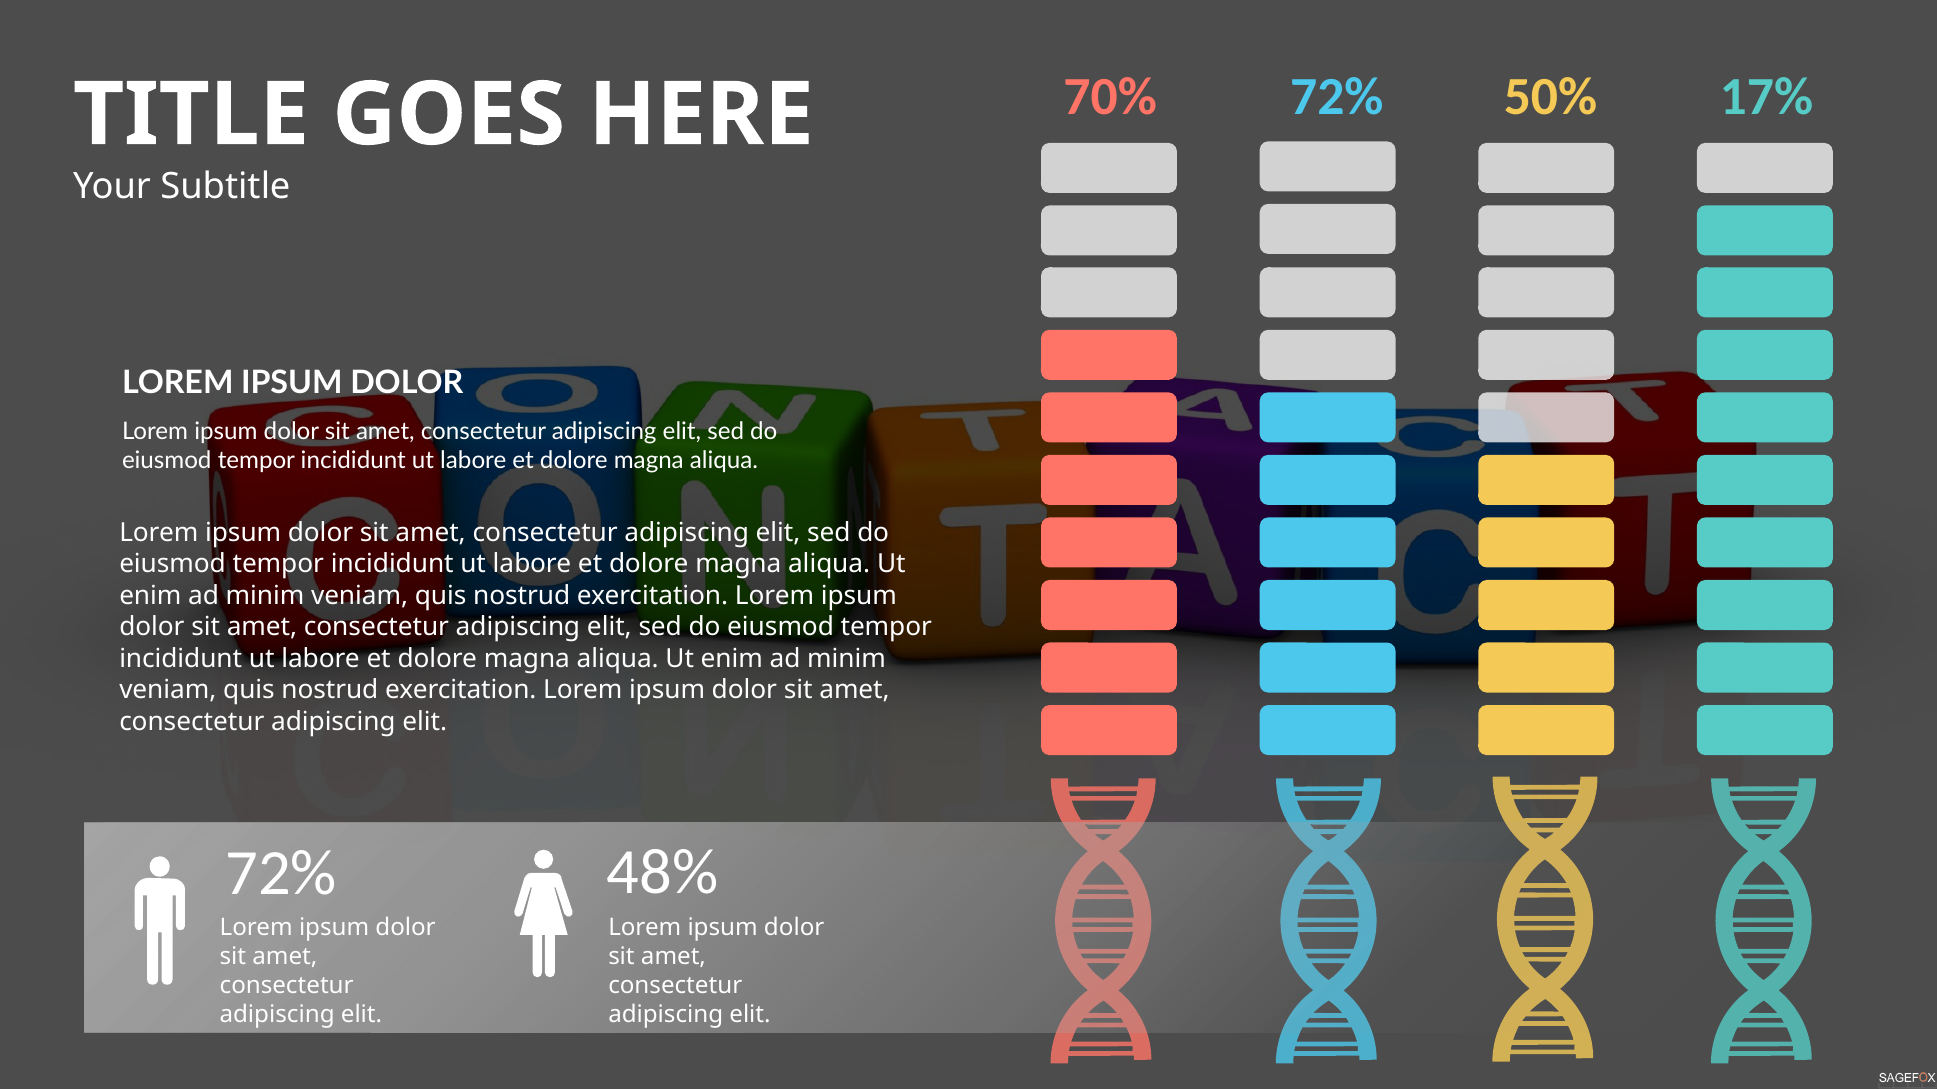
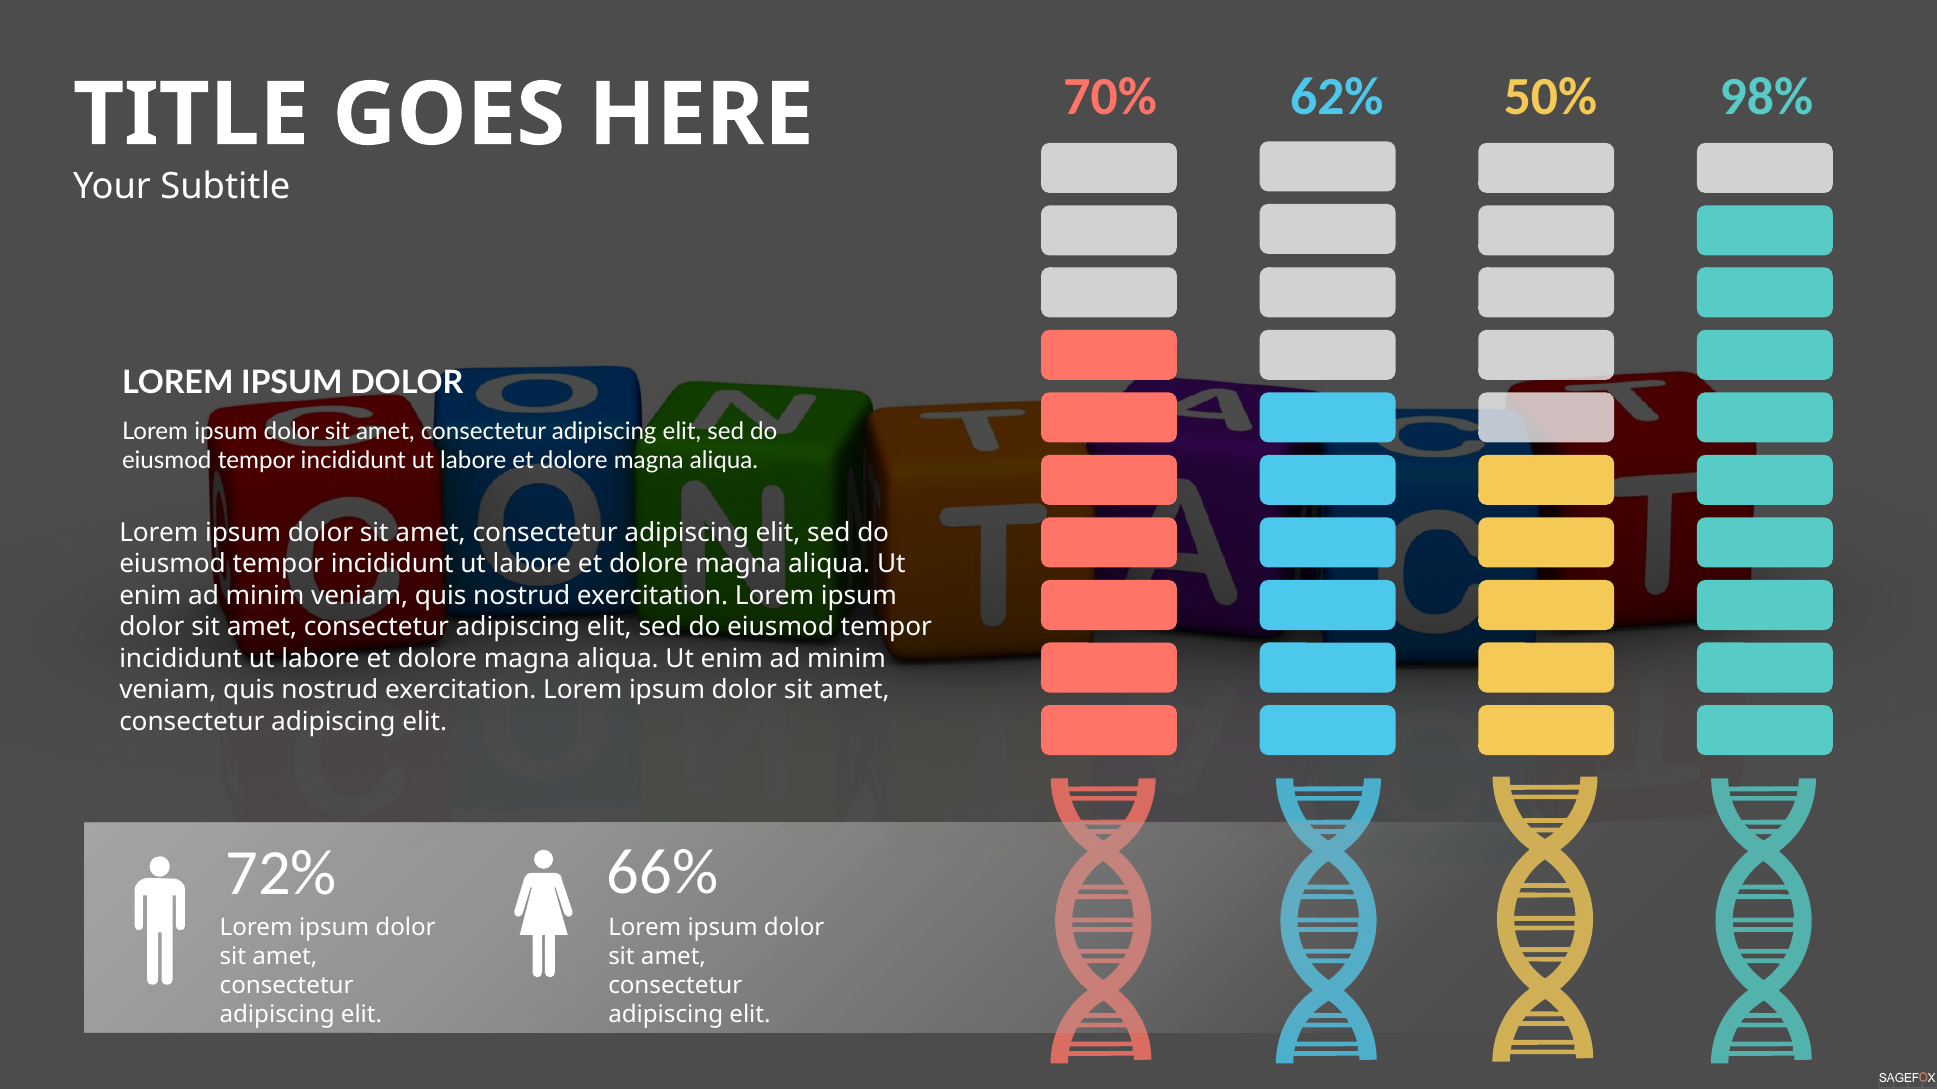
70% 72%: 72% -> 62% (1337, 97)
17%: 17% -> 98% (1766, 97)
48%: 48% -> 66% (663, 873)
